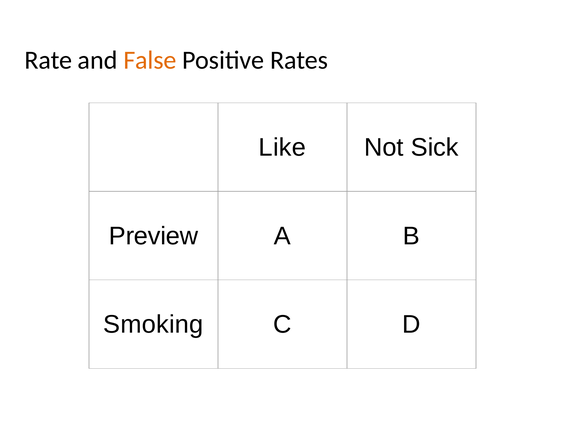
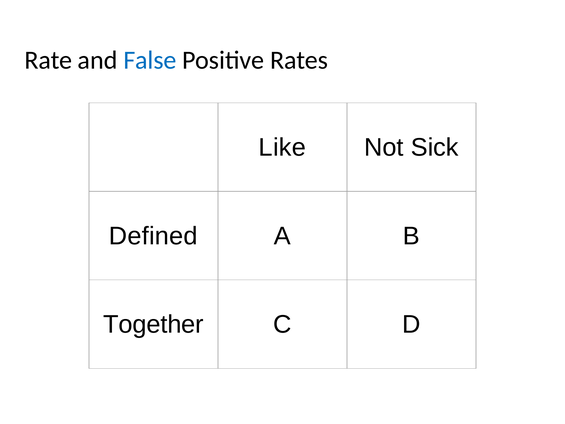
False colour: orange -> blue (150, 60)
Preview: Preview -> Defined (153, 236)
Smoking: Smoking -> Together (154, 324)
